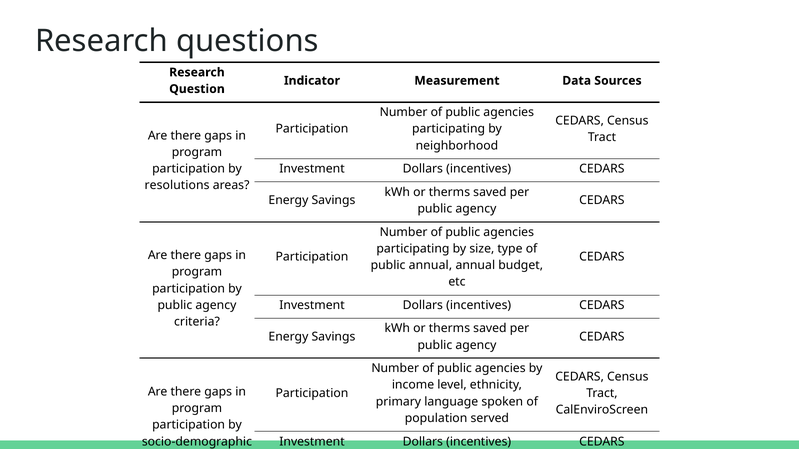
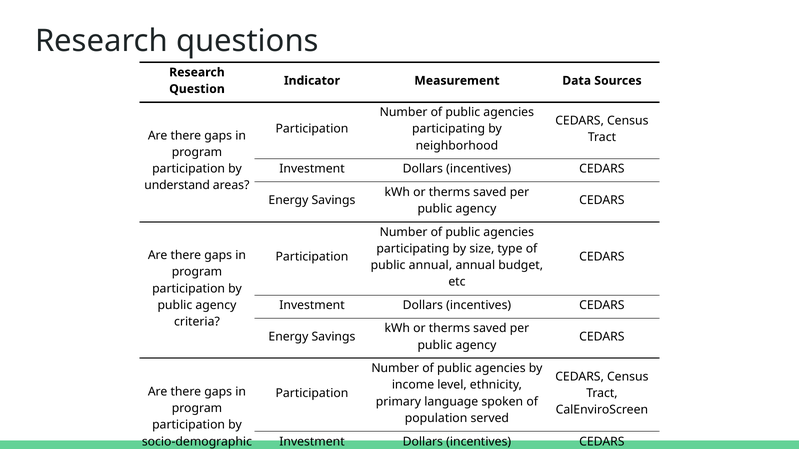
resolutions: resolutions -> understand (177, 186)
